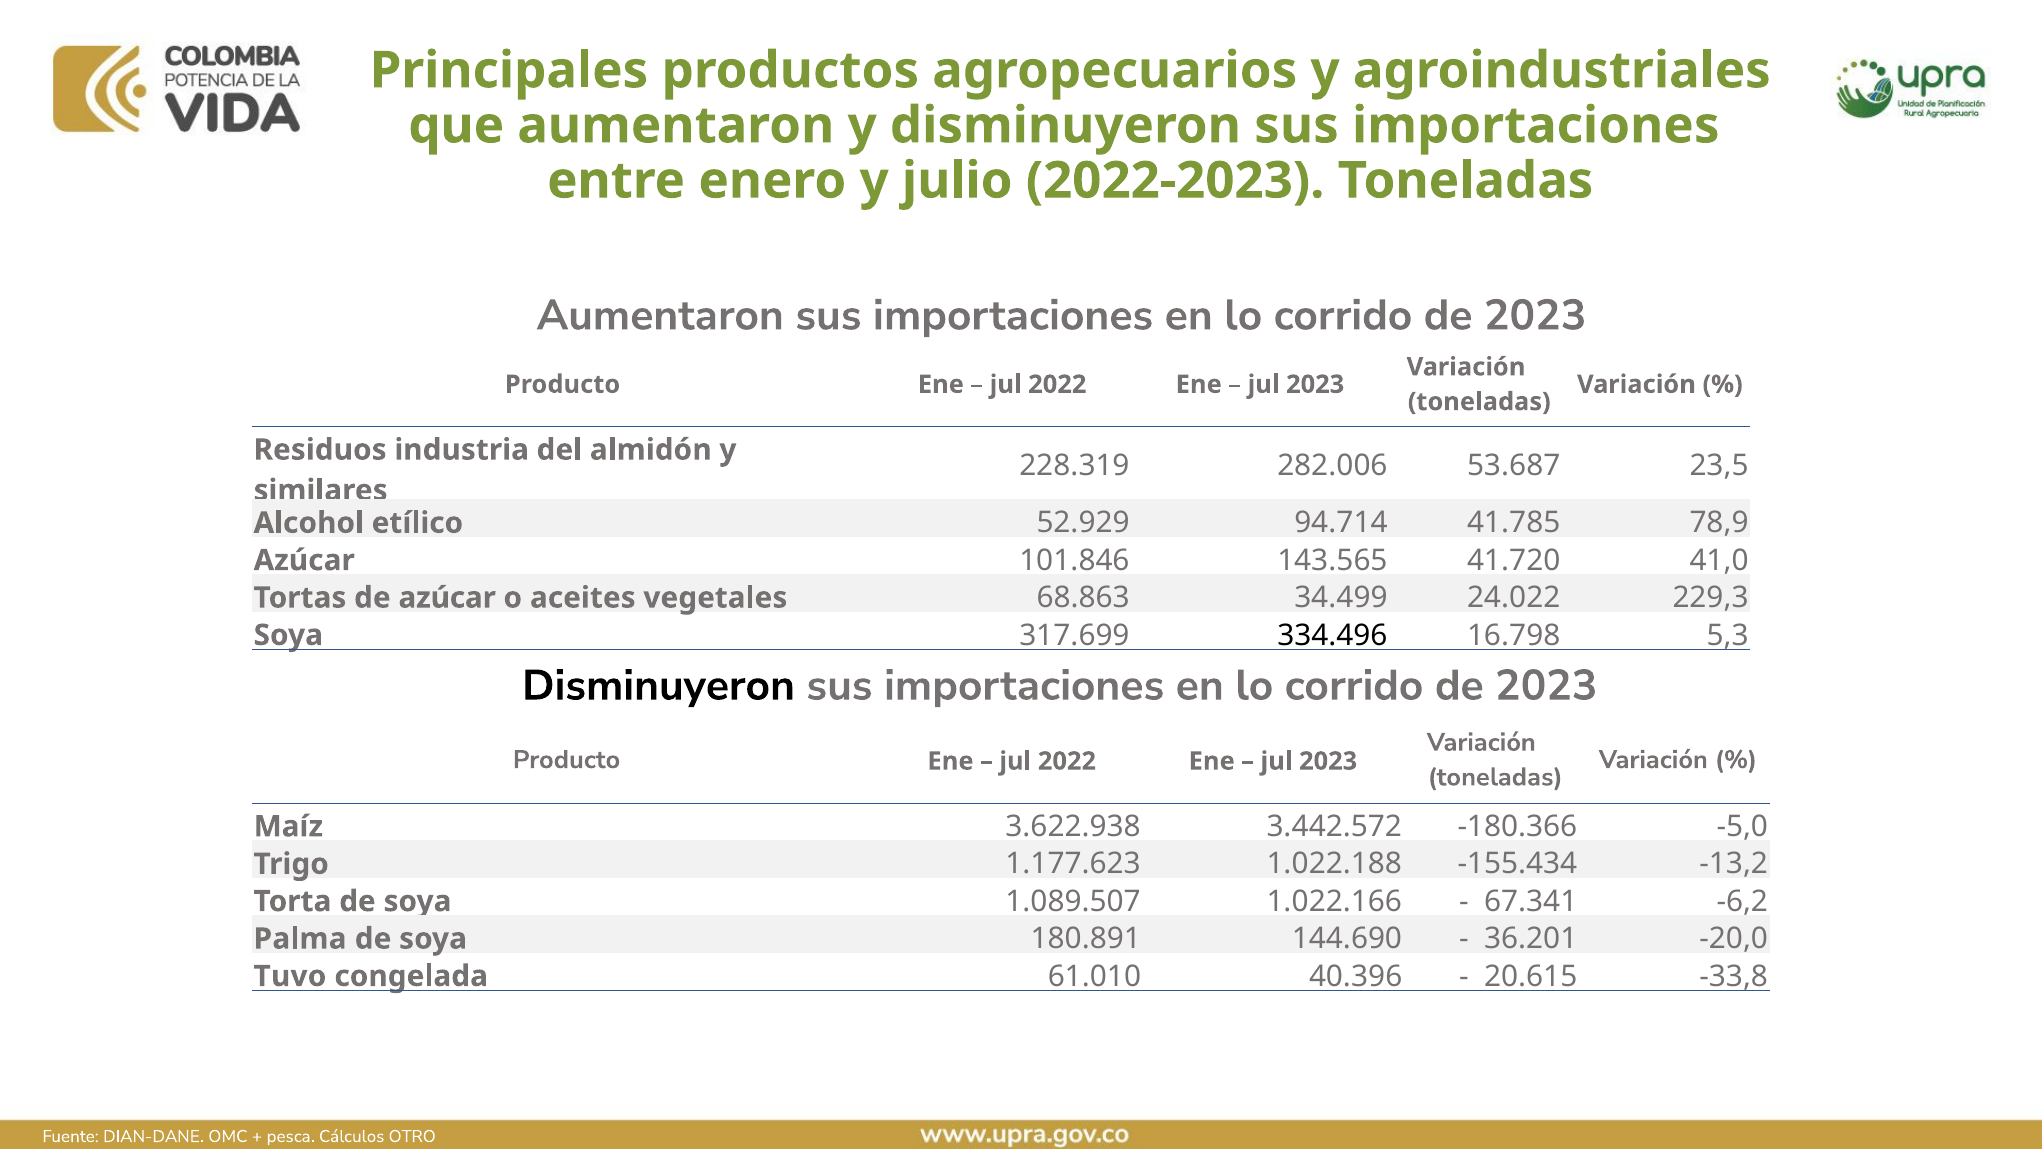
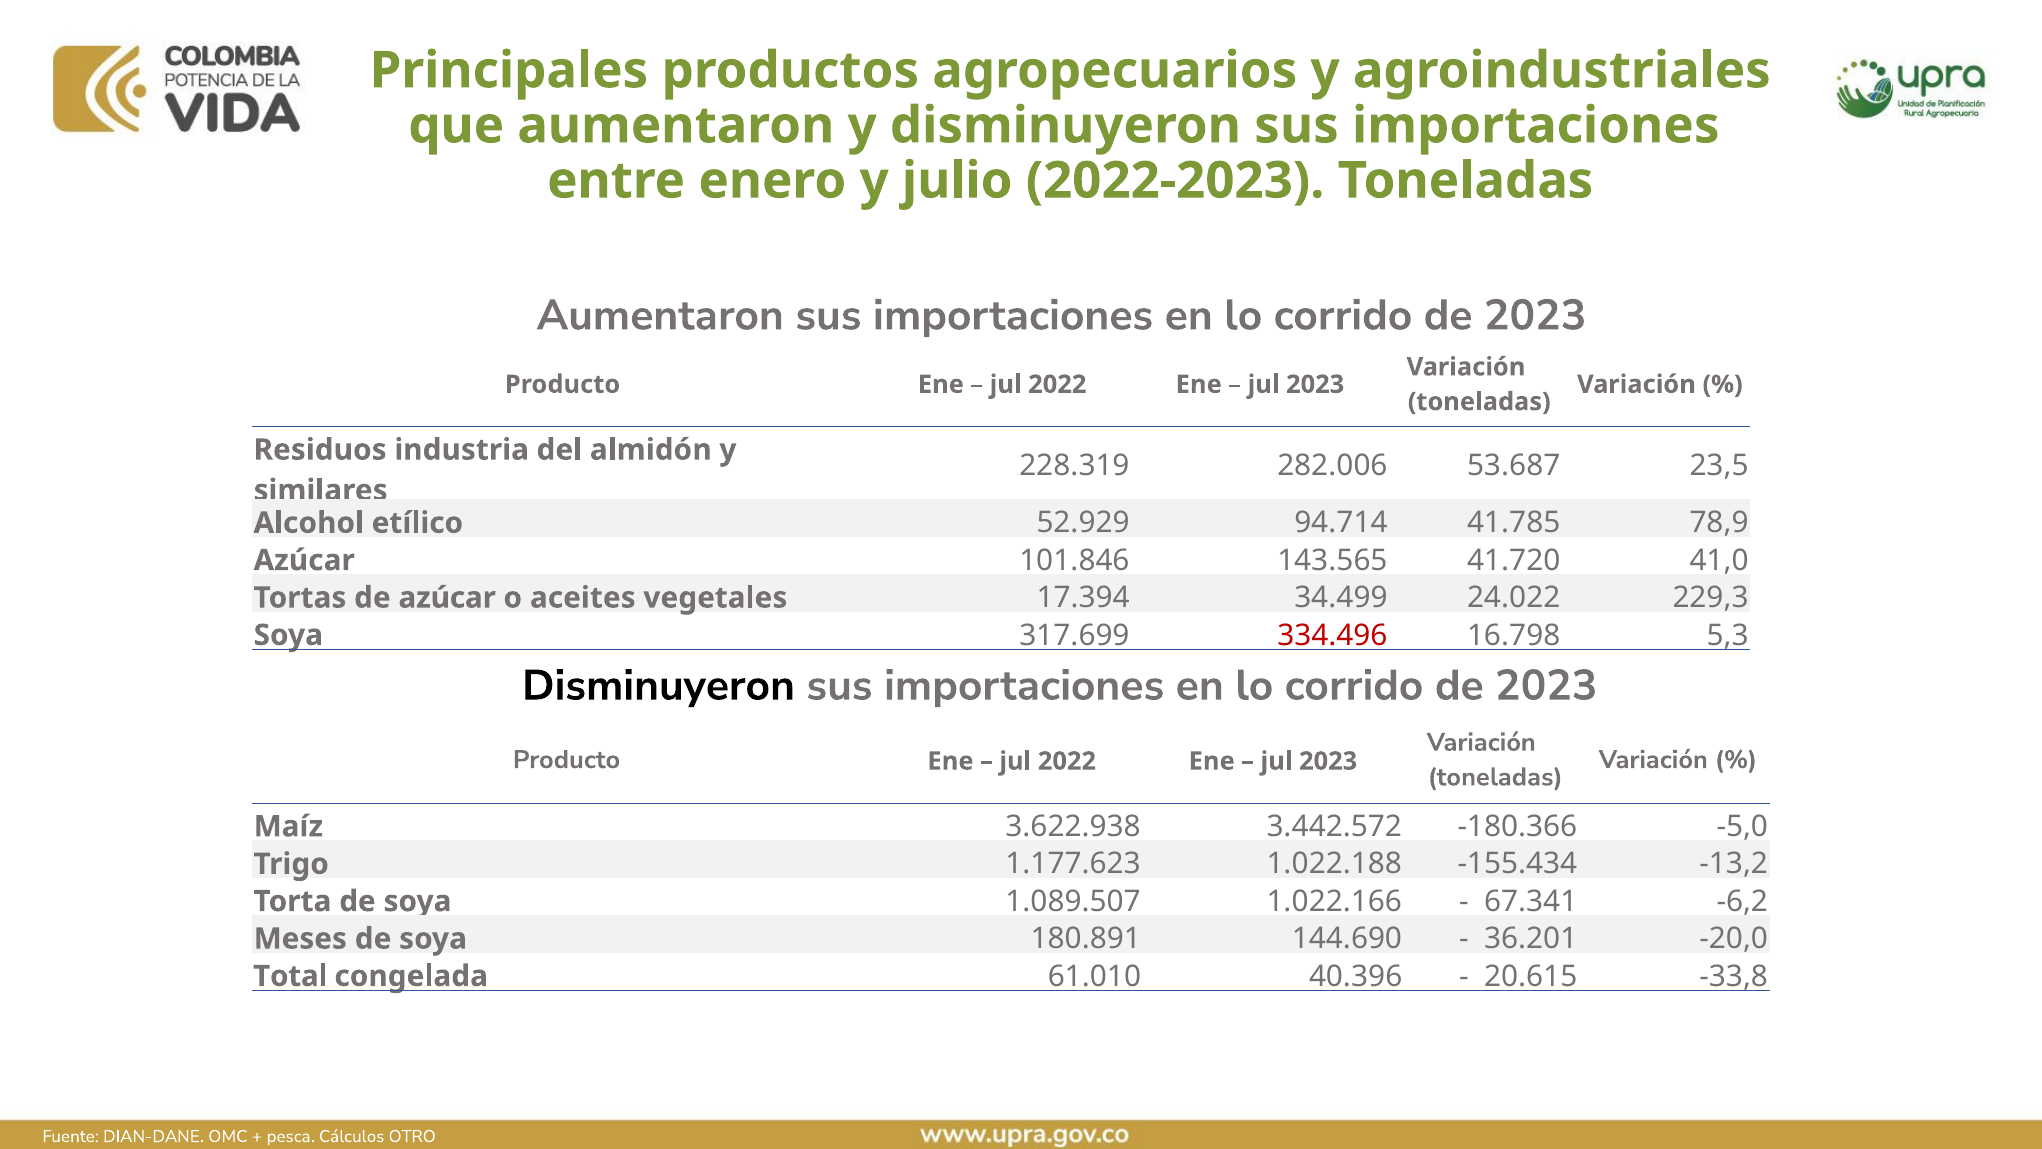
68.863: 68.863 -> 17.394 (1083, 598)
334.496 colour: black -> red (1332, 635)
Palma: Palma -> Meses (300, 938)
Tuvo: Tuvo -> Total (290, 976)
